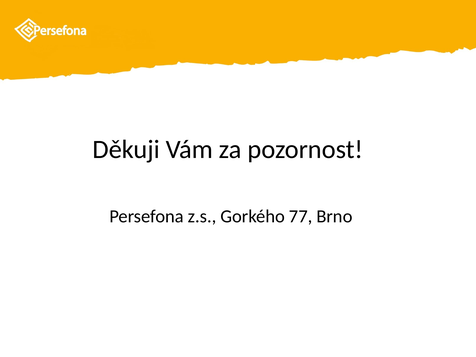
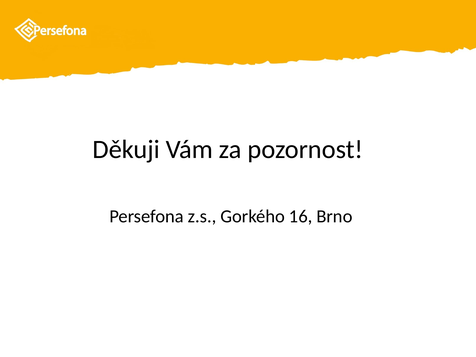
77: 77 -> 16 (301, 216)
